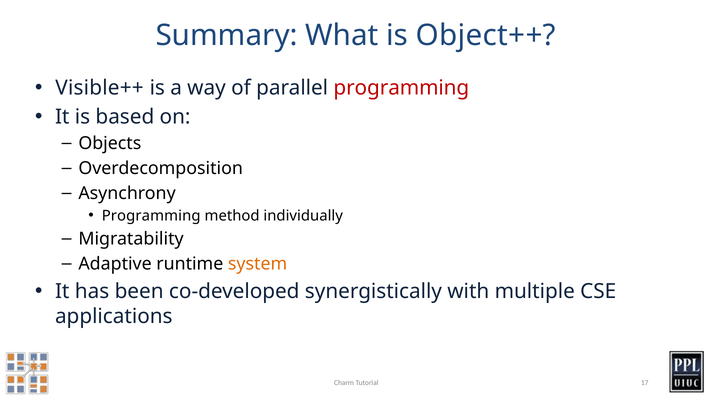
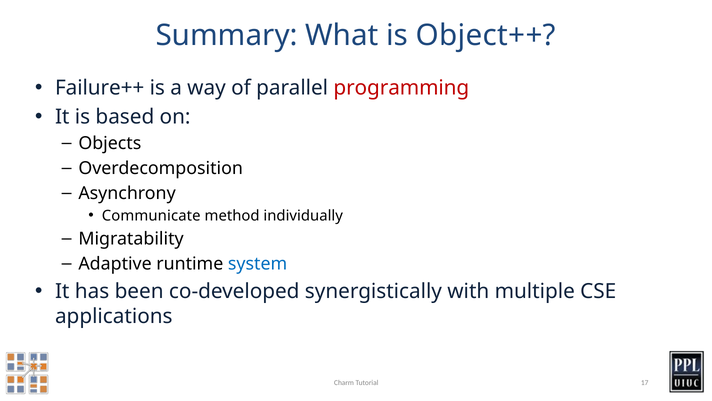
Visible++: Visible++ -> Failure++ (100, 88)
Programming: Programming -> Communicate (151, 215)
system colour: orange -> blue (258, 264)
